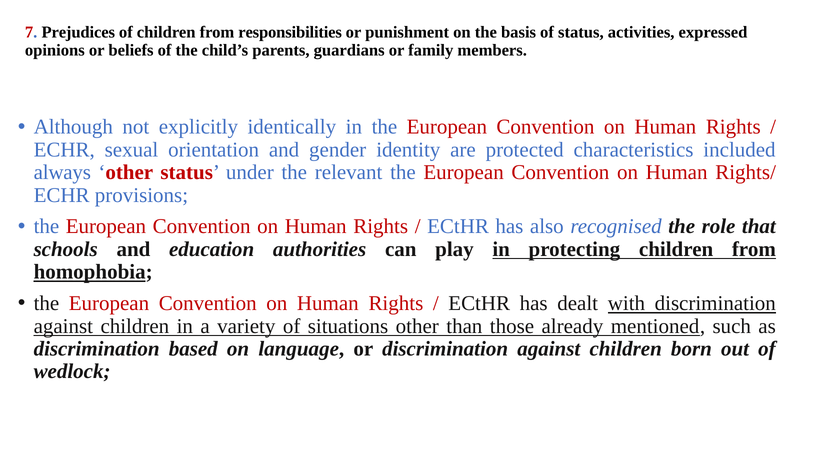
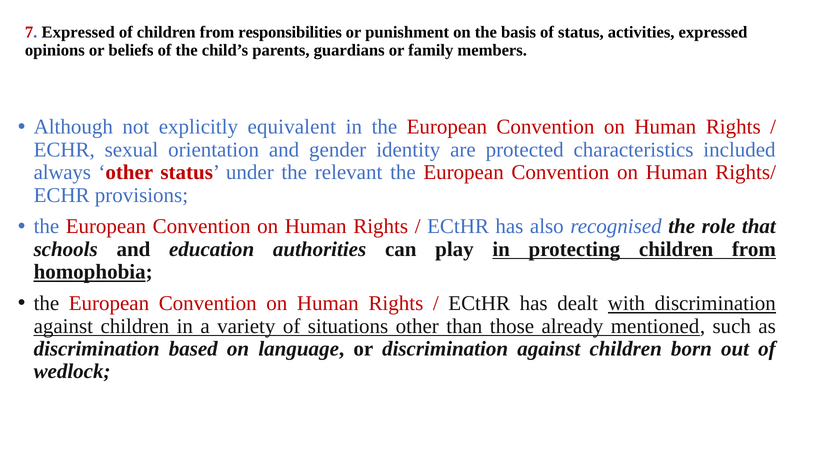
7 Prejudices: Prejudices -> Expressed (78, 32)
identically: identically -> equivalent (292, 127)
